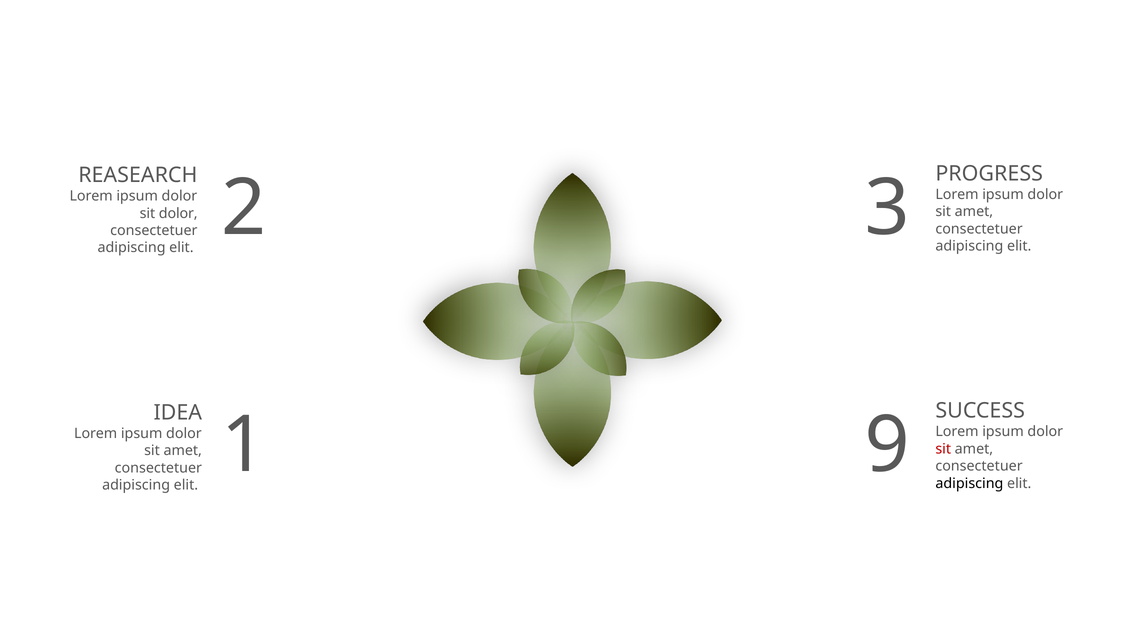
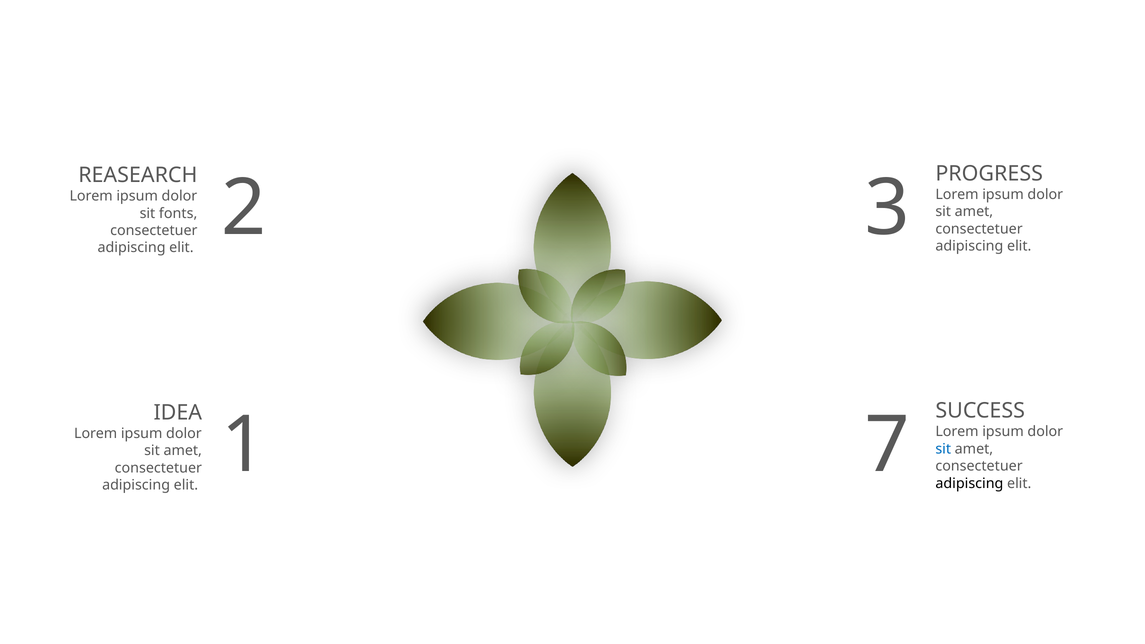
sit dolor: dolor -> fonts (178, 213)
sit colour: red -> blue (943, 449)
9: 9 -> 7 (887, 446)
